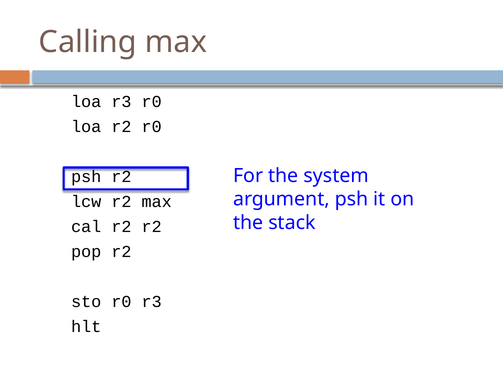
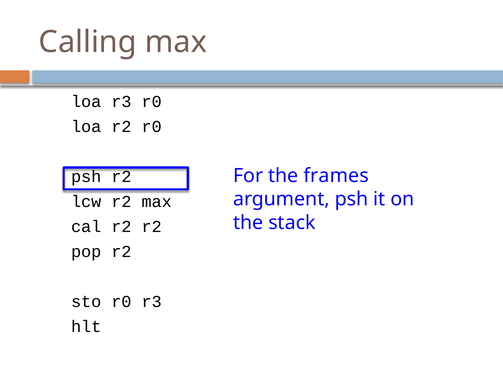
system: system -> frames (336, 176)
